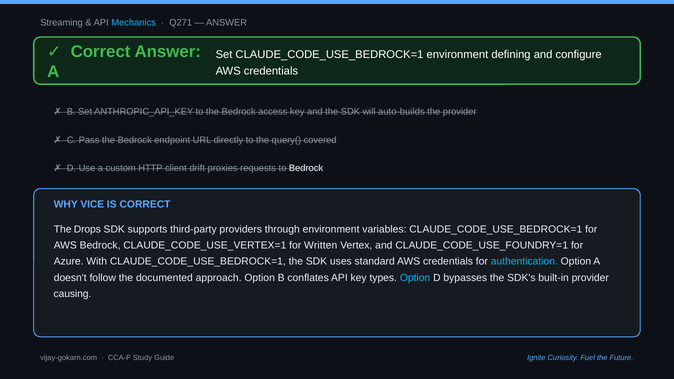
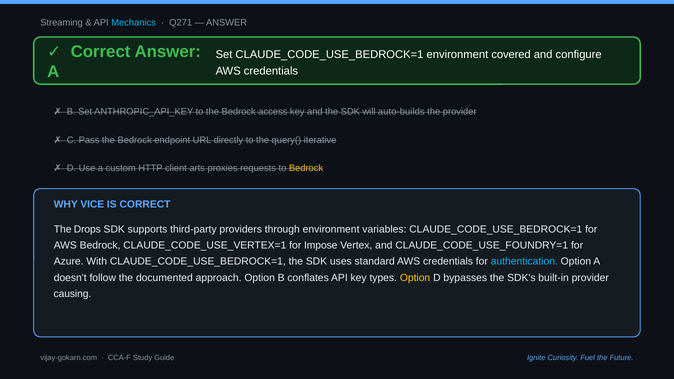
defining: defining -> covered (511, 55)
covered: covered -> iterative (320, 140)
drift: drift -> arts (197, 168)
Bedrock colour: white -> yellow (306, 168)
Written: Written -> Impose (321, 246)
Option colour: light blue -> yellow (415, 278)
